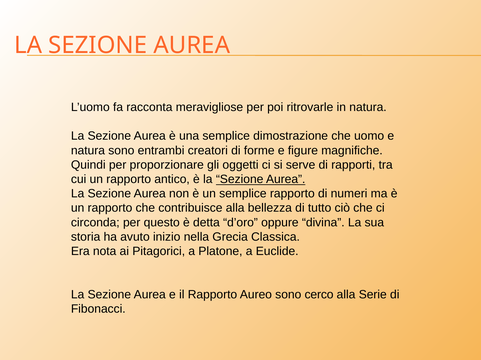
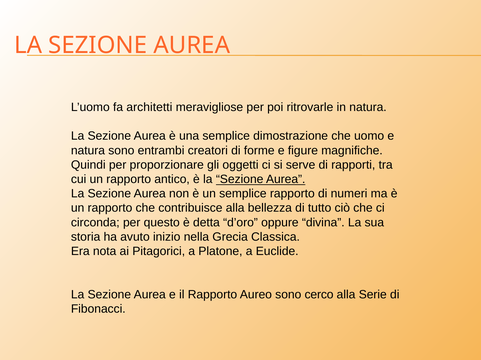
racconta: racconta -> architetti (149, 107)
